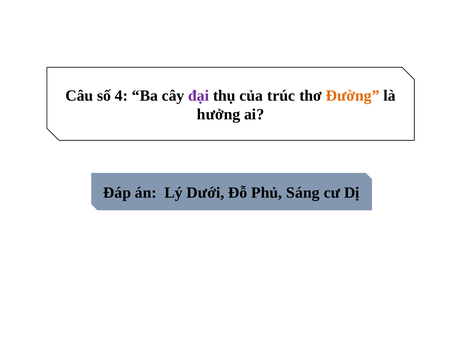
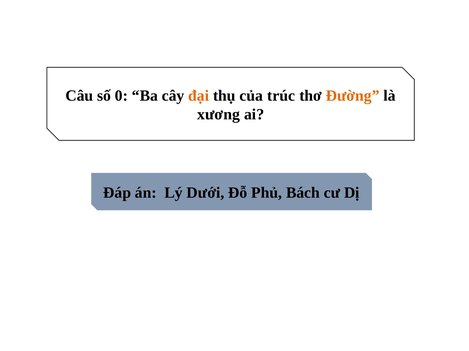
4: 4 -> 0 (121, 96)
đại colour: purple -> orange (199, 96)
hưởng: hưởng -> xương (219, 115)
Sáng: Sáng -> Bách (303, 193)
